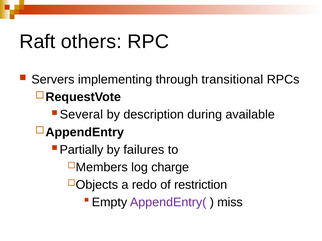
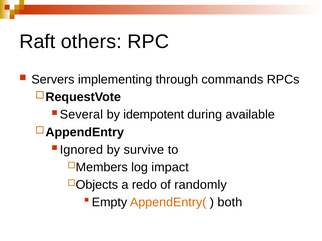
transitional: transitional -> commands (232, 80)
description: description -> idempotent (154, 115)
Partially: Partially -> Ignored (81, 150)
failures: failures -> survive (144, 150)
charge: charge -> impact (170, 167)
restriction: restriction -> randomly (201, 185)
AppendEntry( colour: purple -> orange (168, 203)
miss: miss -> both (230, 203)
